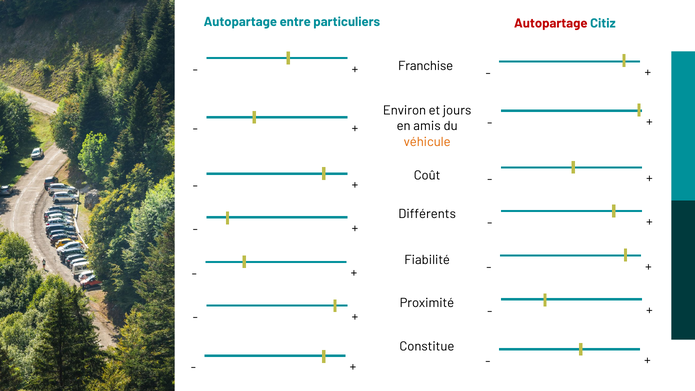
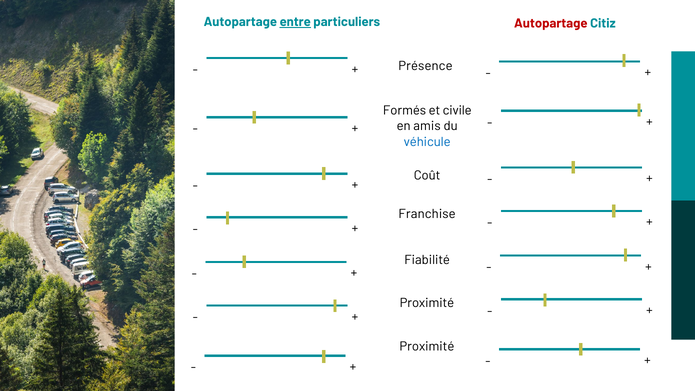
entre underline: none -> present (295, 22)
Franchise: Franchise -> Présence (425, 66)
Environ: Environ -> Formés (405, 110)
jours: jours -> civile (457, 110)
véhicule colour: orange -> blue (427, 142)
Différents: Différents -> Franchise (427, 214)
Constitue: Constitue -> Proximité (427, 346)
